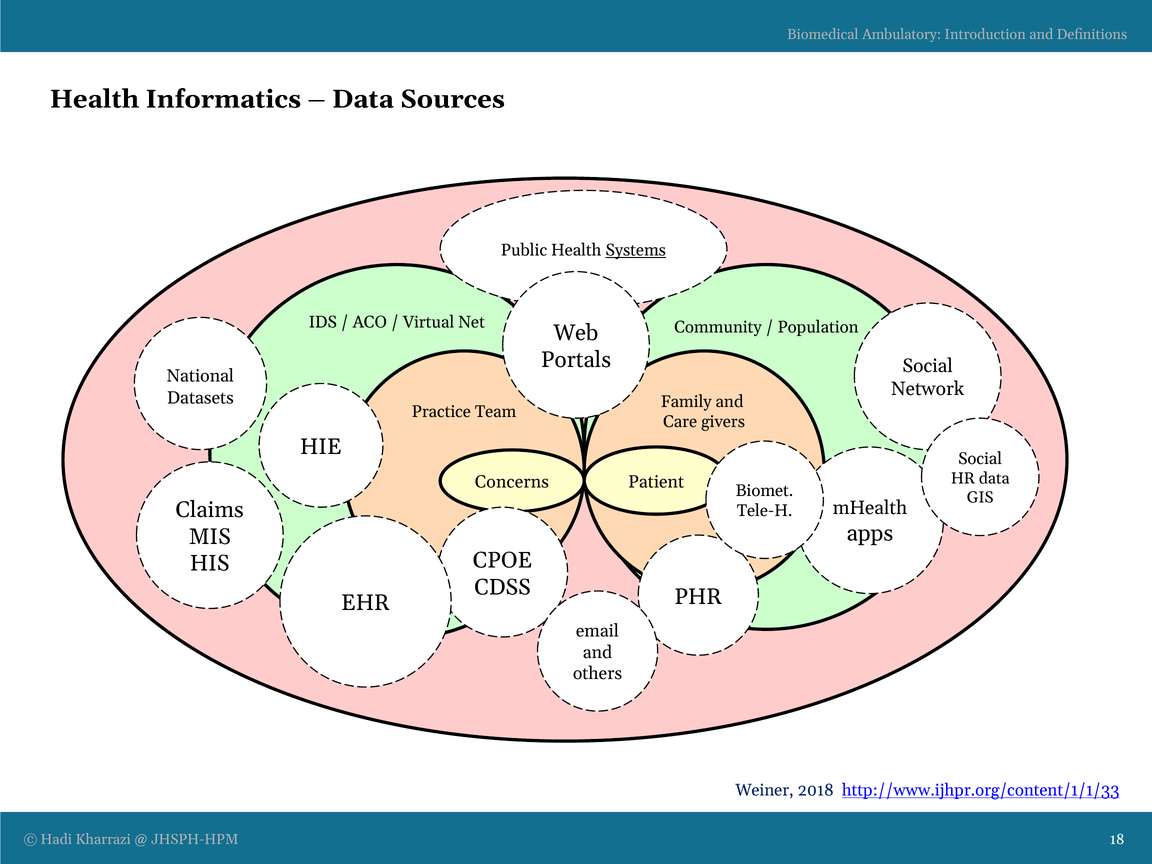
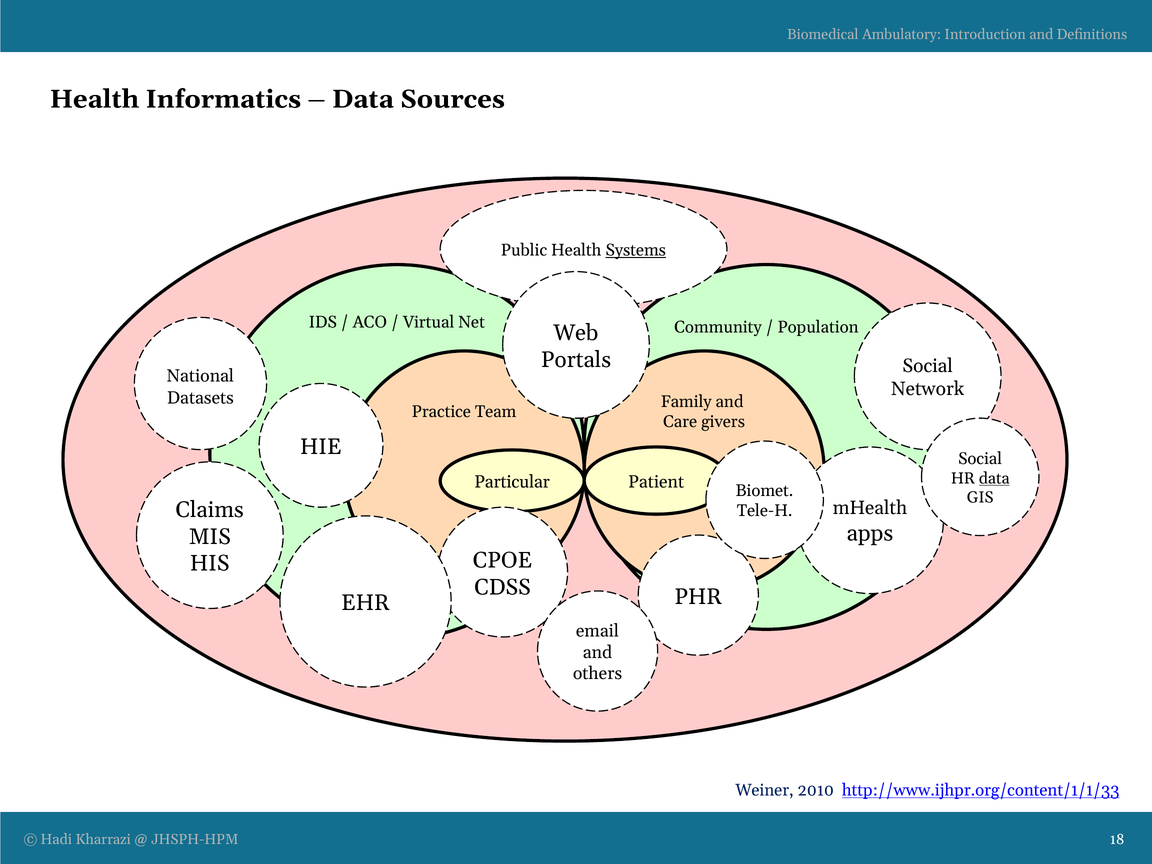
data underline: none -> present (994, 478)
Concerns: Concerns -> Particular (512, 482)
2018: 2018 -> 2010 (816, 790)
